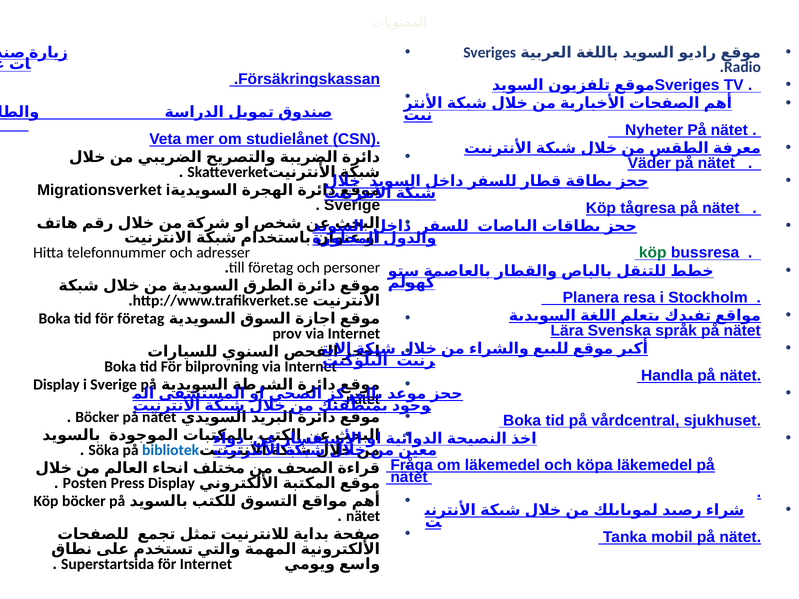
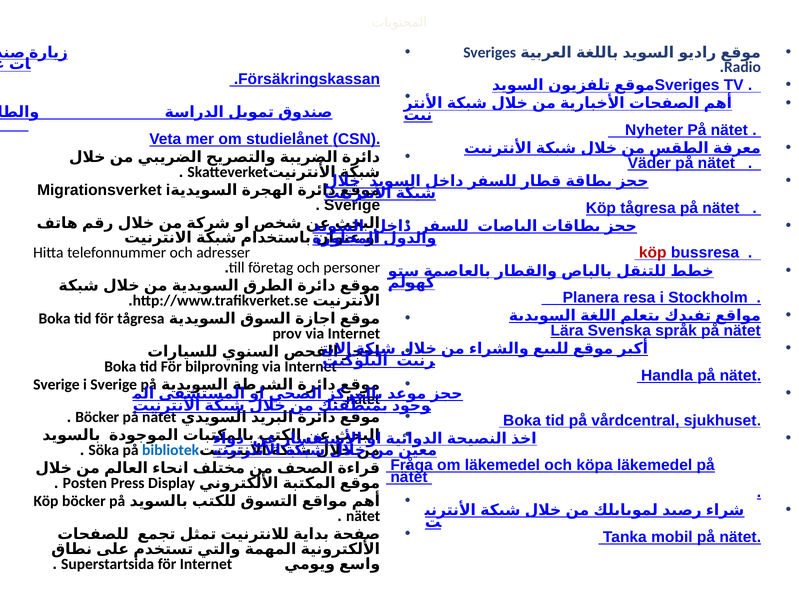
köp colour: green -> red (653, 253)
för företag: företag -> tågresa (141, 319)
Display: Display -> Sverige (56, 385)
